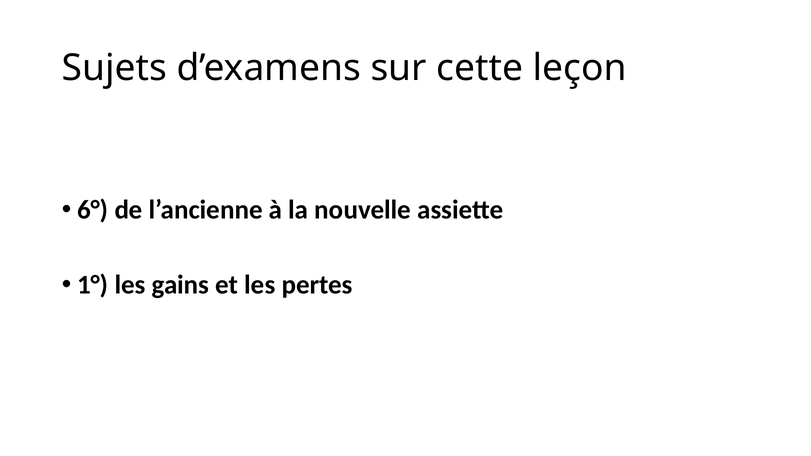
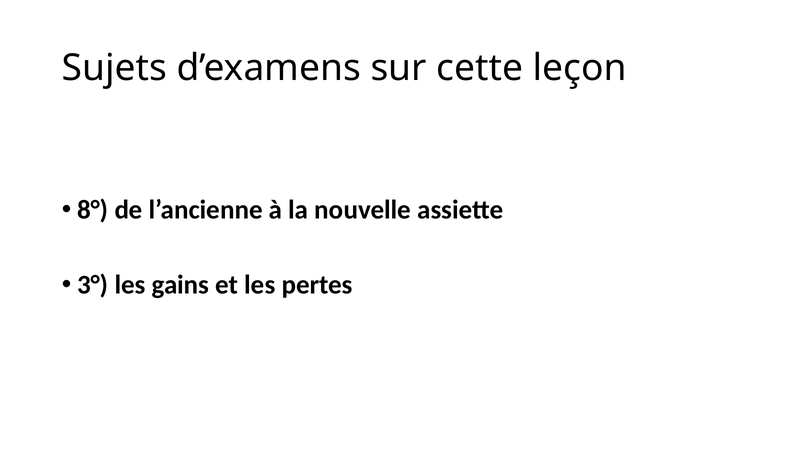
6°: 6° -> 8° (93, 210)
1°: 1° -> 3° (93, 285)
